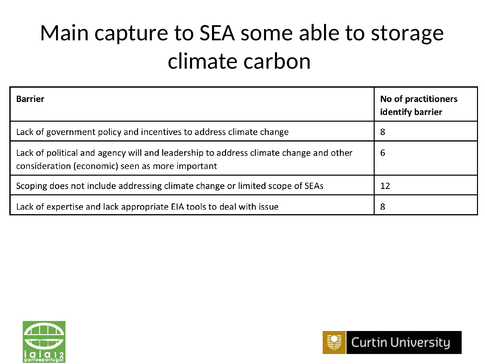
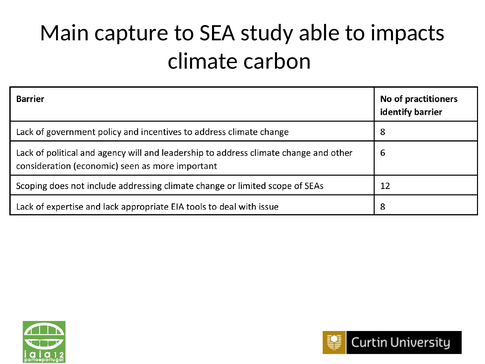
some: some -> study (267, 33)
storage: storage -> impacts (408, 33)
